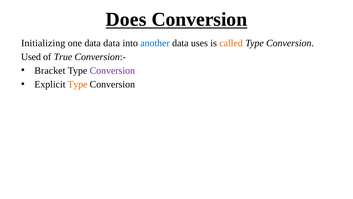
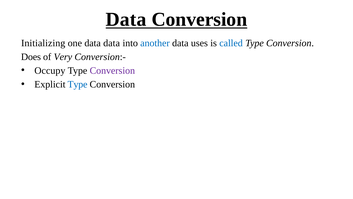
Does: Does -> Data (126, 19)
called colour: orange -> blue (231, 43)
Used: Used -> Does (31, 57)
True: True -> Very (63, 57)
Bracket: Bracket -> Occupy (50, 70)
Type colour: orange -> blue (78, 84)
